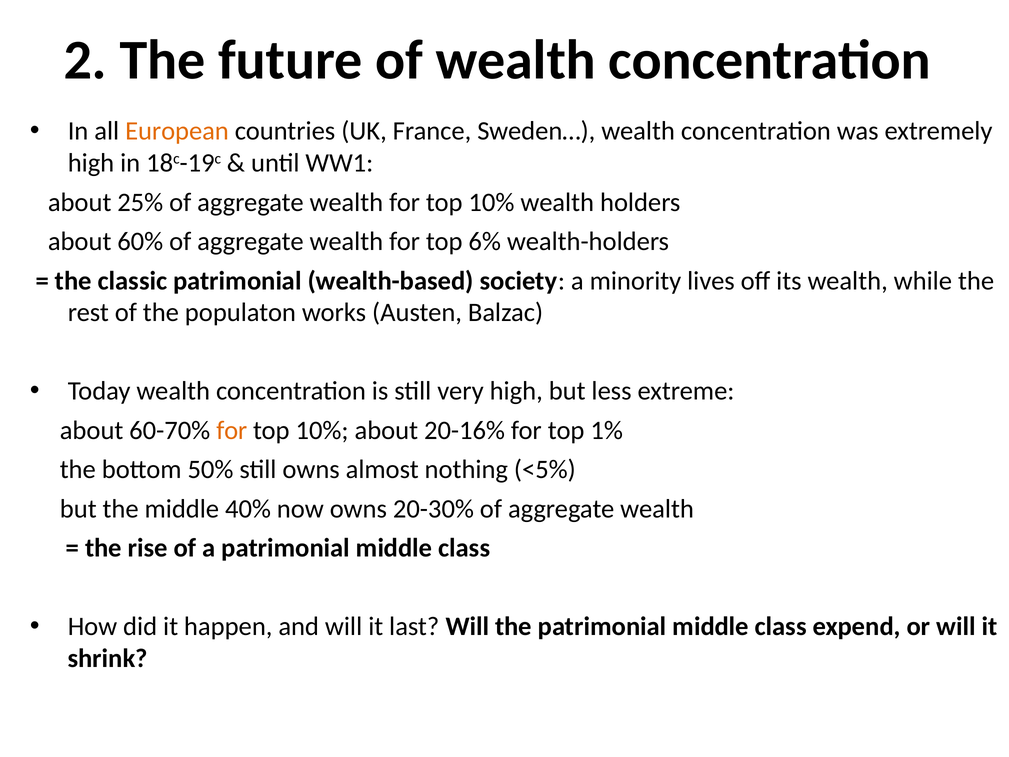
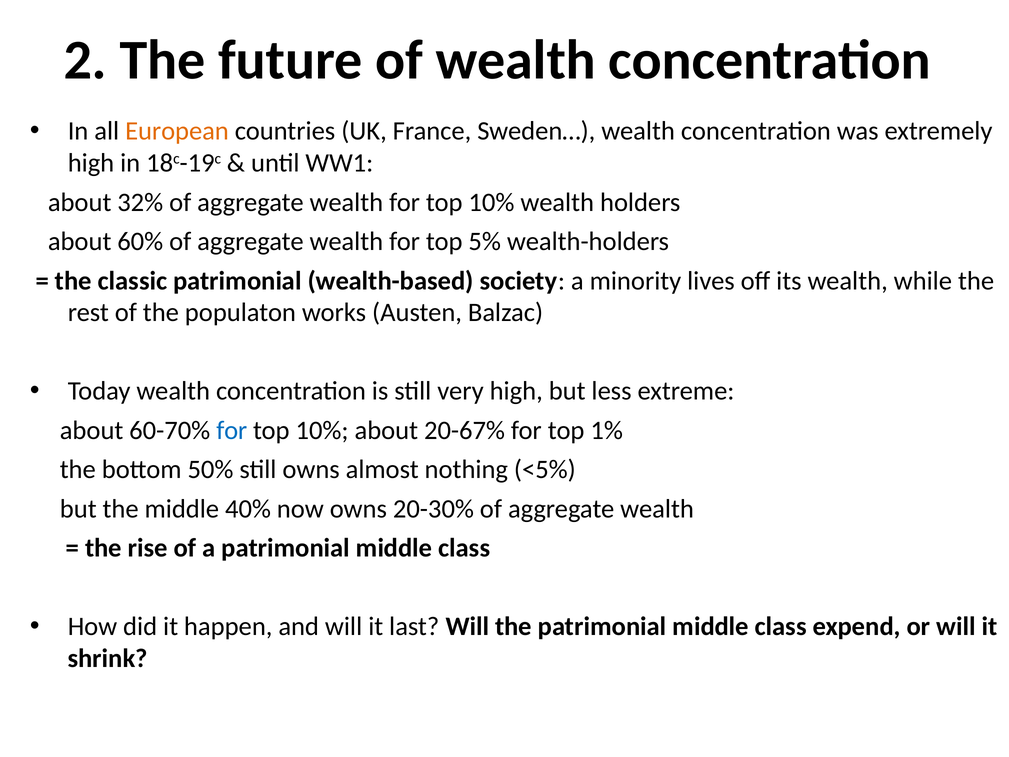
25%: 25% -> 32% (140, 202)
6%: 6% -> 5% (485, 241)
for colour: orange -> blue (232, 430)
20-16%: 20-16% -> 20-67% (465, 430)
